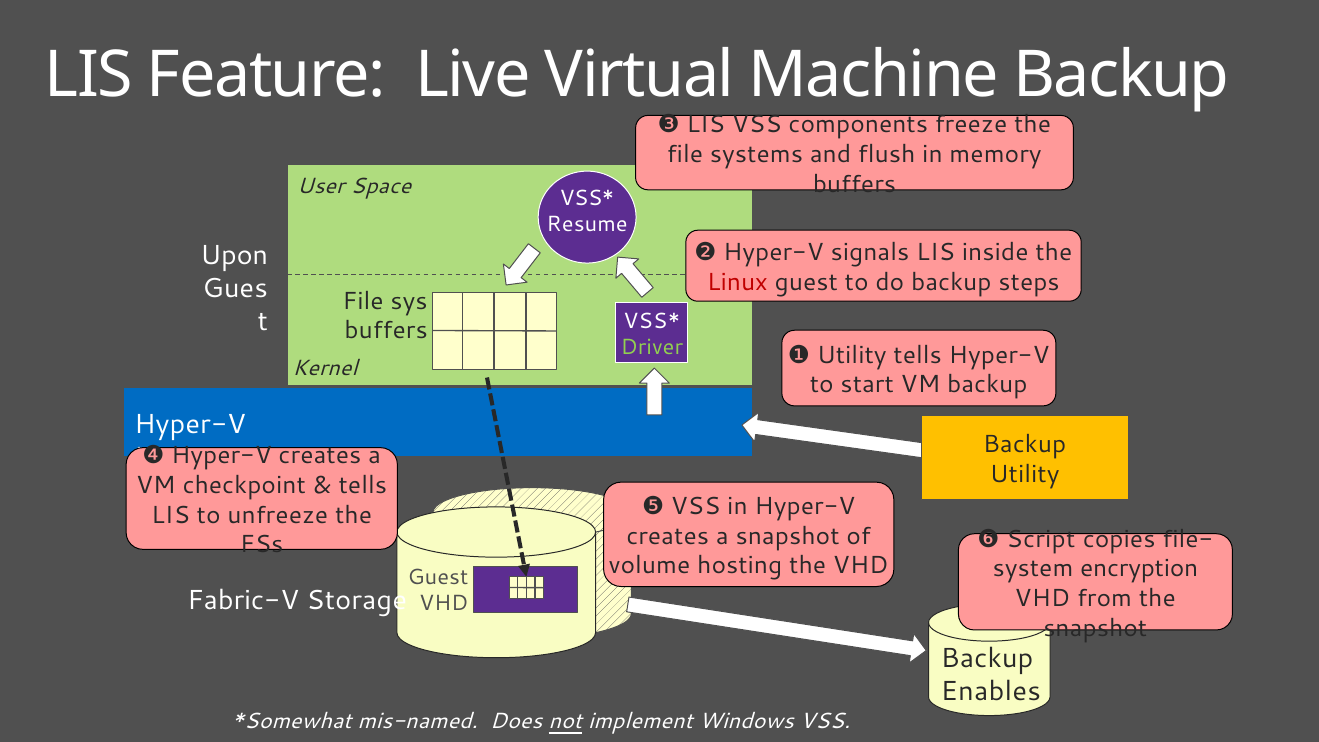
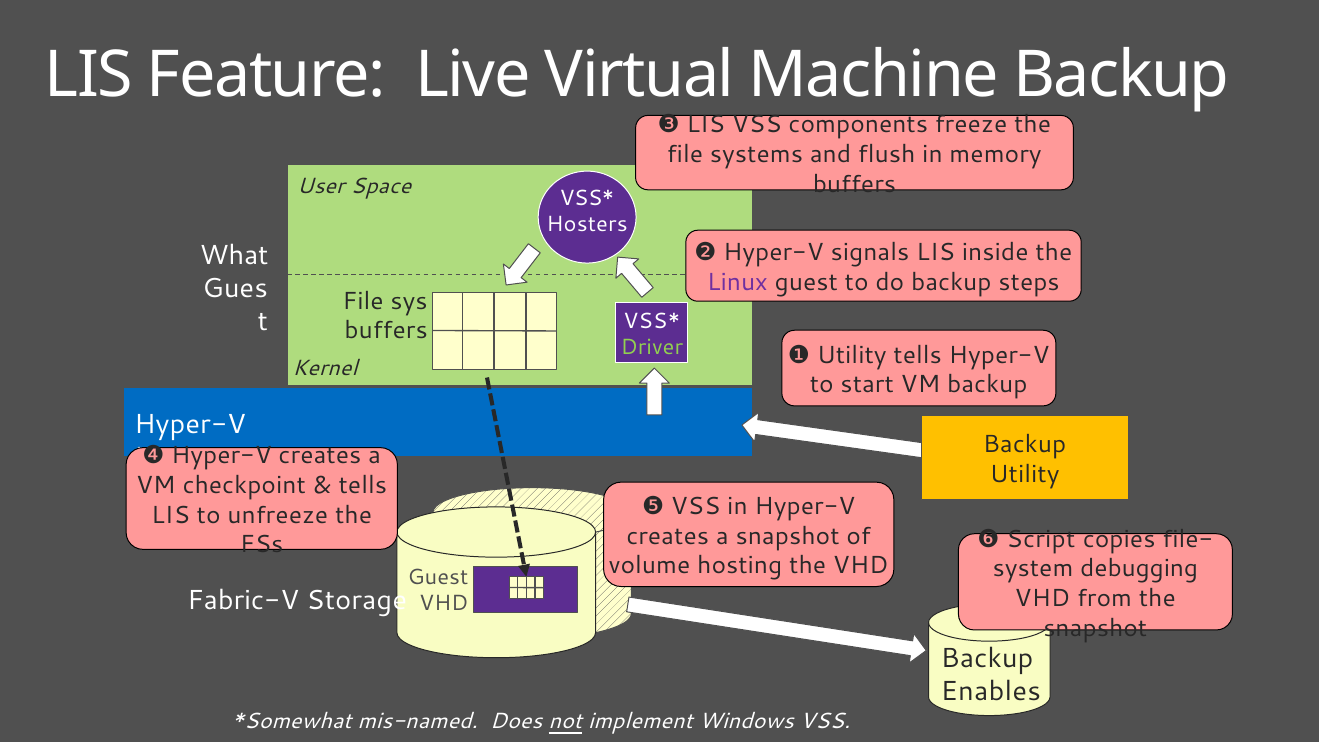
Resume: Resume -> Hosters (587, 225)
Upon: Upon -> What (234, 255)
Linux colour: red -> purple (737, 282)
encryption: encryption -> debugging (1139, 569)
